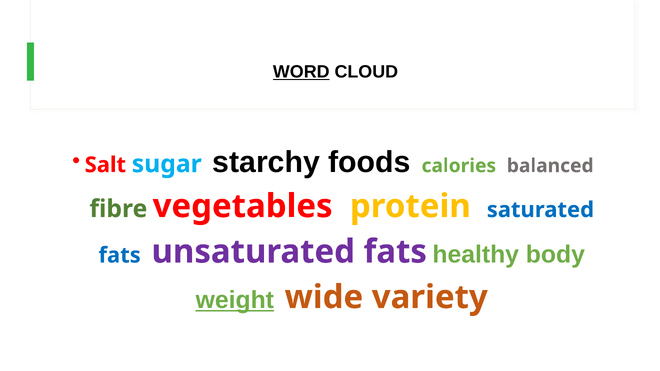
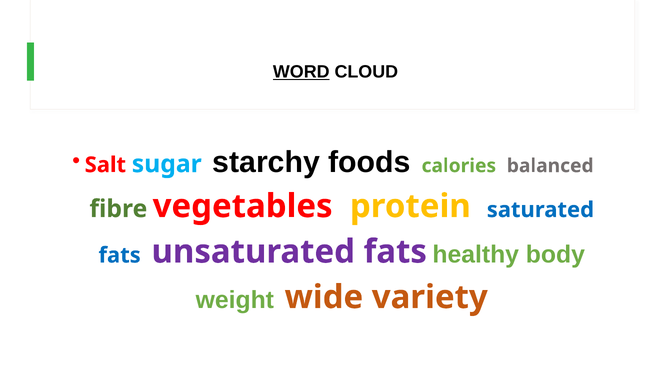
weight underline: present -> none (235, 300)
